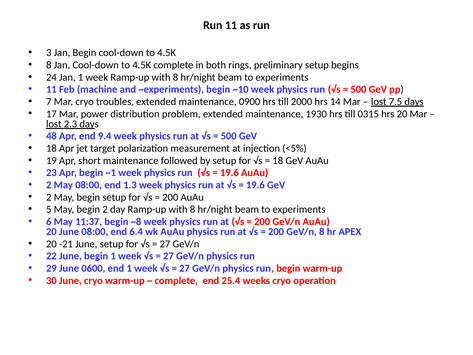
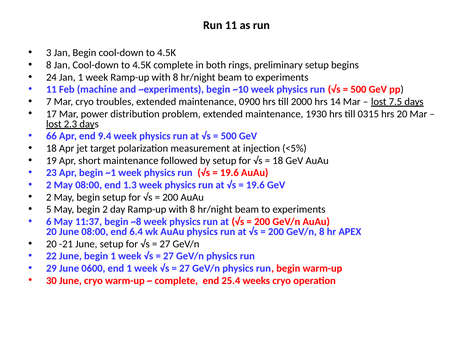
48: 48 -> 66 (51, 136)
